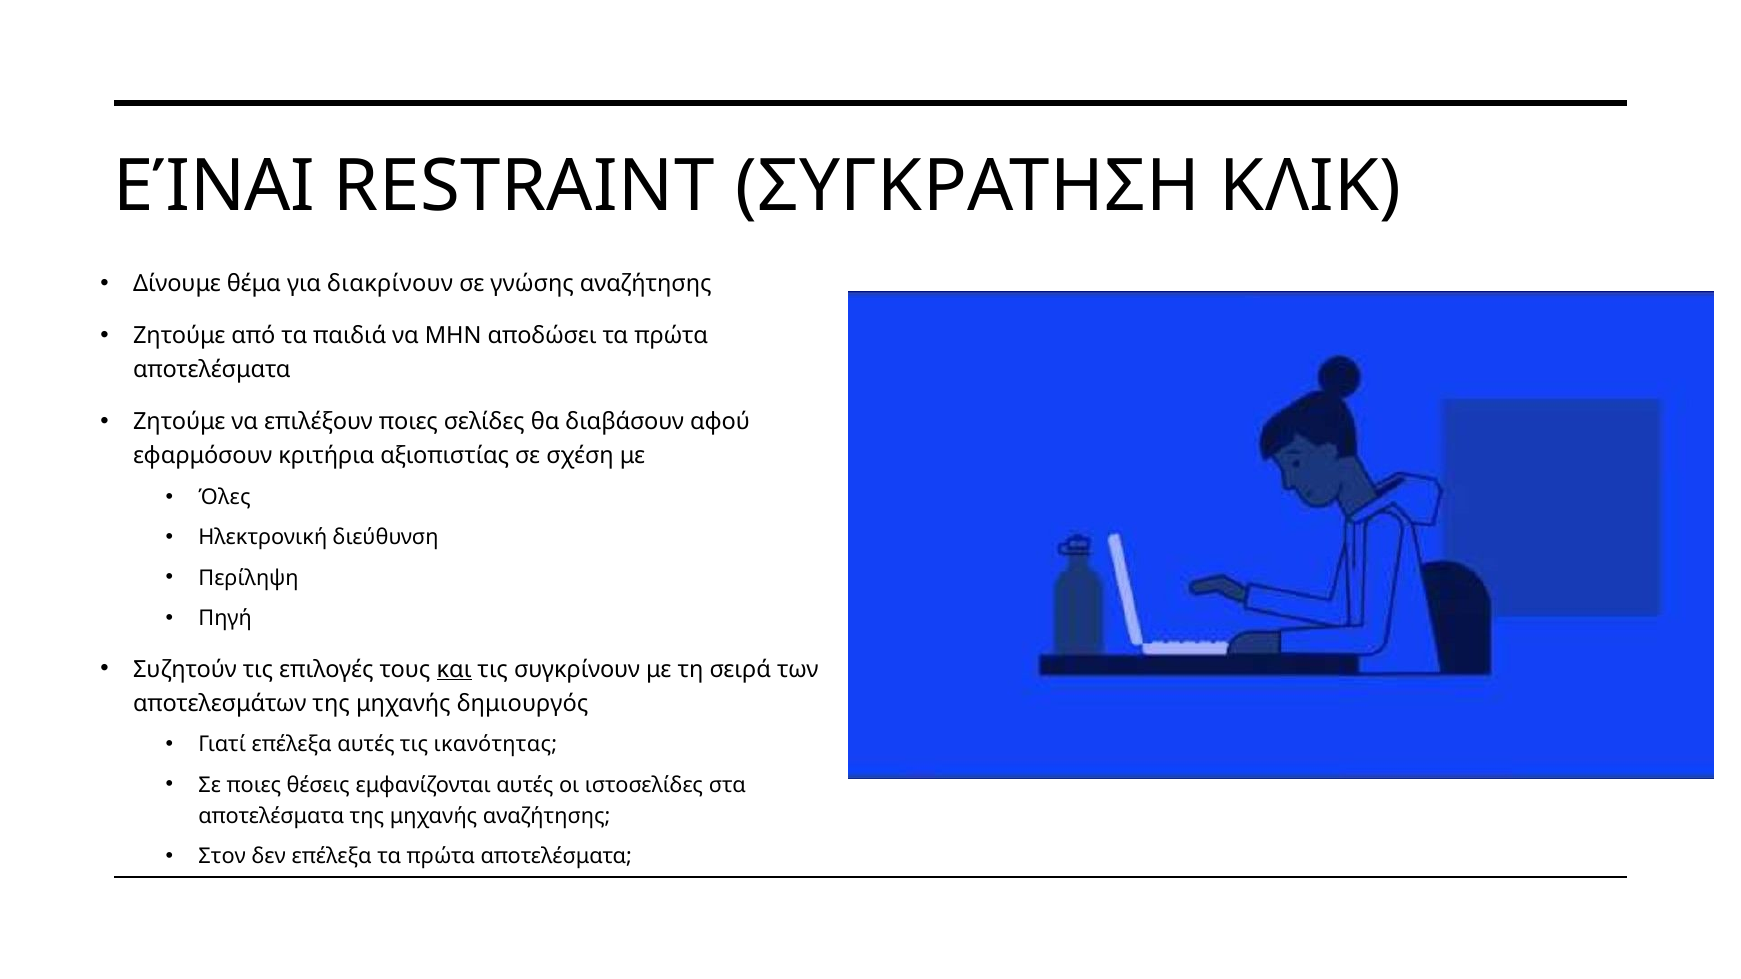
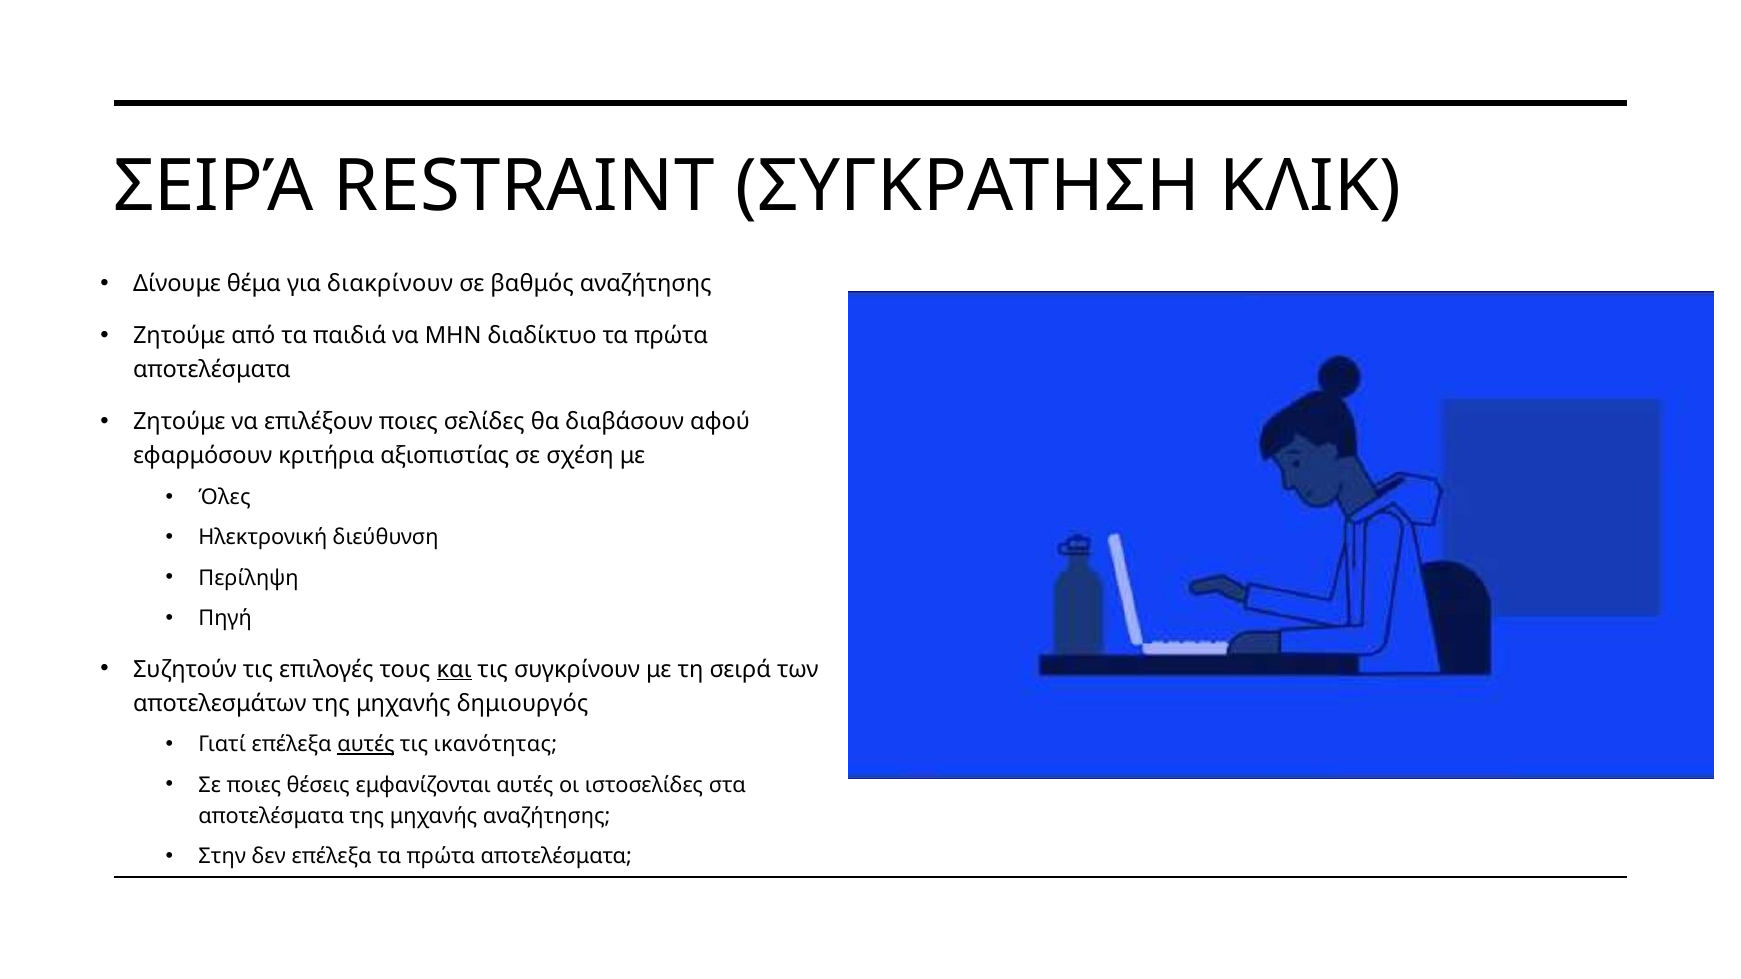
ΕΊΝΑΙ: ΕΊΝΑΙ -> ΣΕΙΡΆ (214, 187)
γνώσης: γνώσης -> βαθμός (532, 284)
αποδώσει: αποδώσει -> διαδίκτυο (542, 336)
αυτές underline: none -> present (366, 745)
Στον: Στον -> Στην (222, 857)
